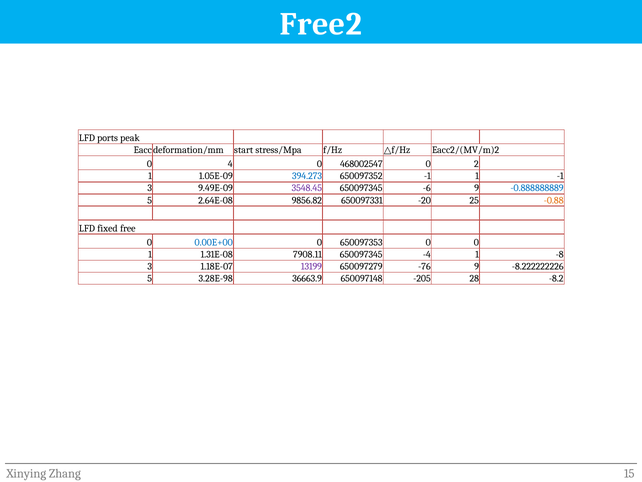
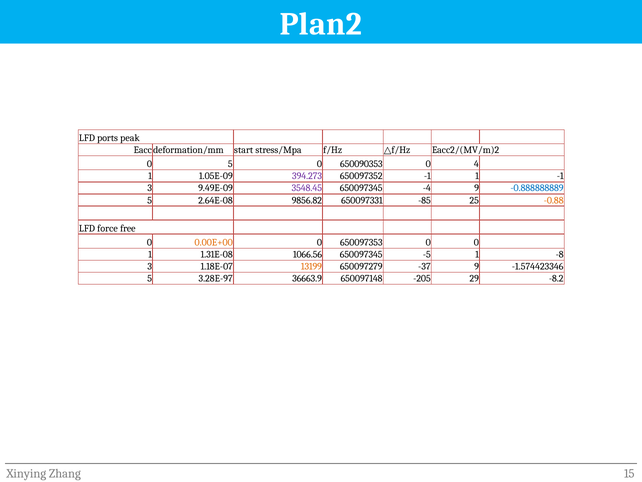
Free2: Free2 -> Plan2 (321, 24)
0 4: 4 -> 5 (230, 164)
468002547: 468002547 -> 650090353 (361, 164)
2: 2 -> 4 (476, 164)
394.273 colour: blue -> purple (307, 176)
-6: -6 -> -4 (427, 188)
-20: -20 -> -85 (424, 200)
fixed: fixed -> force (107, 228)
0.00E+00 colour: blue -> orange (214, 242)
7908.11: 7908.11 -> 1066.56 (308, 254)
-4: -4 -> -5 (427, 254)
13199 colour: purple -> orange (311, 266)
-76: -76 -> -37 (424, 266)
-8.222222226: -8.222222226 -> -1.574423346 (538, 266)
3.28E-98: 3.28E-98 -> 3.28E-97 (216, 278)
28: 28 -> 29 (474, 278)
